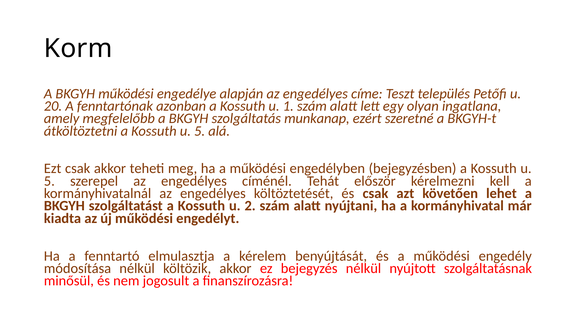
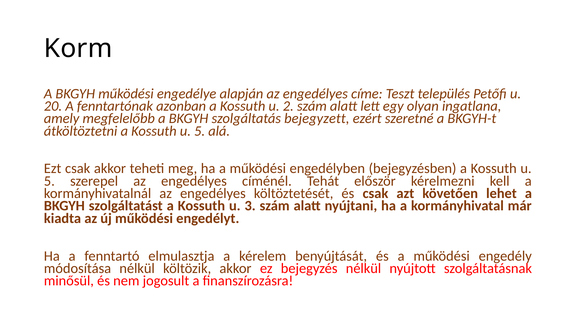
1: 1 -> 2 (288, 106)
munkanap: munkanap -> bejegyzett (317, 119)
2: 2 -> 3 (250, 206)
